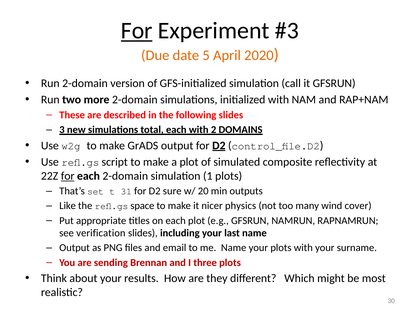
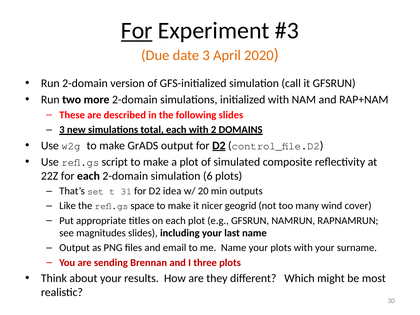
date 5: 5 -> 3 (206, 55)
for underline: present -> none (68, 176)
1: 1 -> 6 (208, 176)
sure: sure -> idea (172, 191)
physics: physics -> geogrid (241, 206)
verification: verification -> magnitudes (101, 233)
